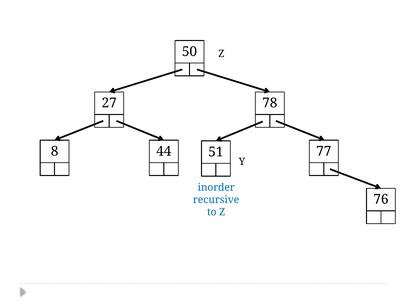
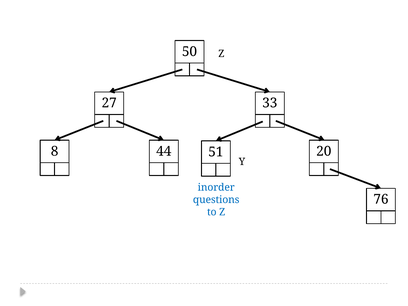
78: 78 -> 33 (270, 103)
77: 77 -> 20 (324, 151)
recursive: recursive -> questions (216, 200)
